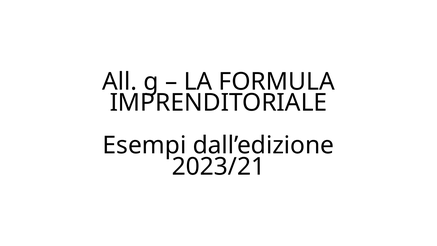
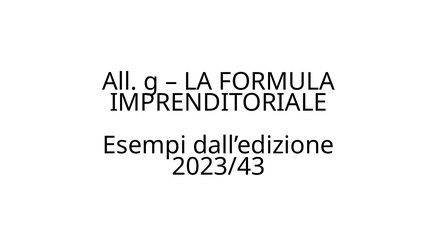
2023/21: 2023/21 -> 2023/43 (218, 166)
